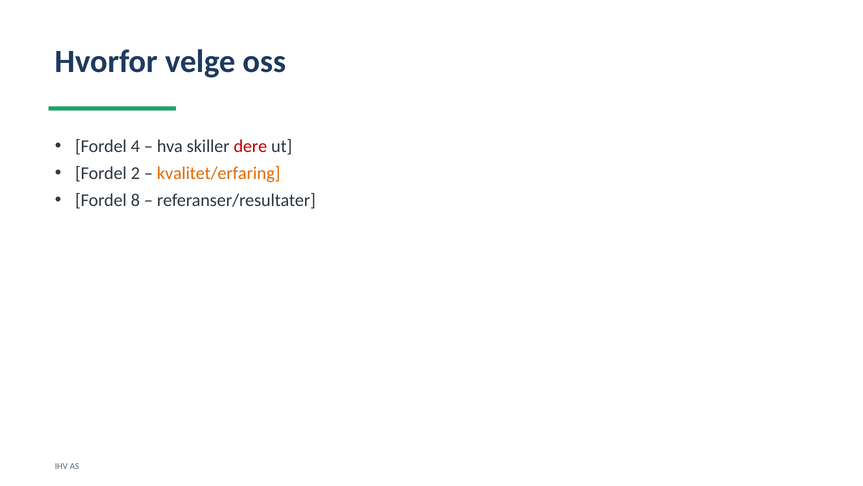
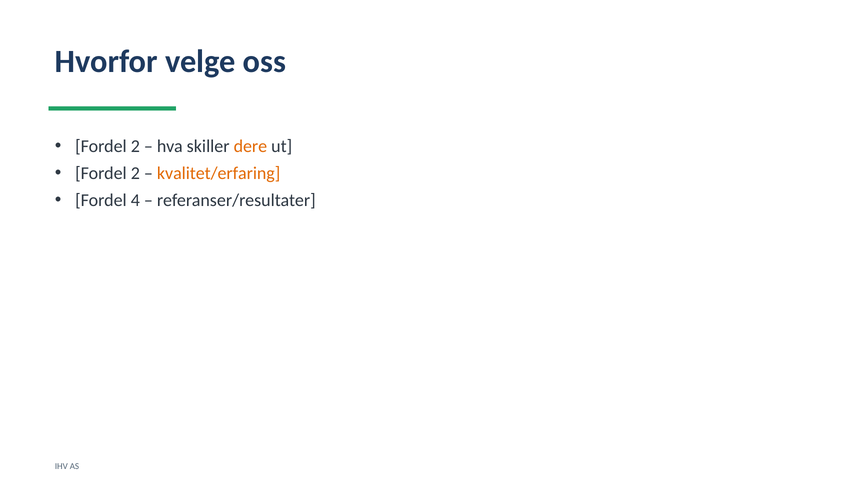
4: 4 -> 2 (135, 146)
dere colour: red -> orange (250, 146)
8: 8 -> 4 (135, 200)
